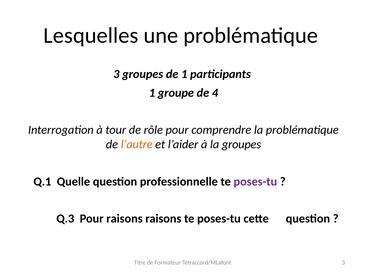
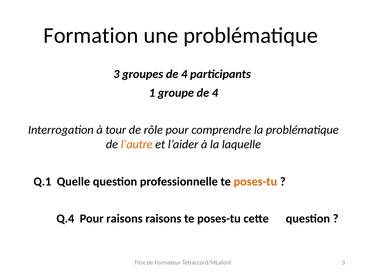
Lesquelles: Lesquelles -> Formation (91, 36)
groupes de 1: 1 -> 4 (184, 74)
la groupes: groupes -> laquelle (241, 145)
poses-tu colour: purple -> orange (255, 182)
Q.3: Q.3 -> Q.4 (65, 219)
